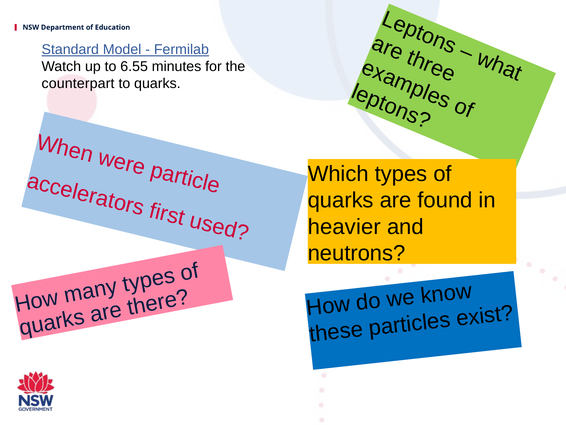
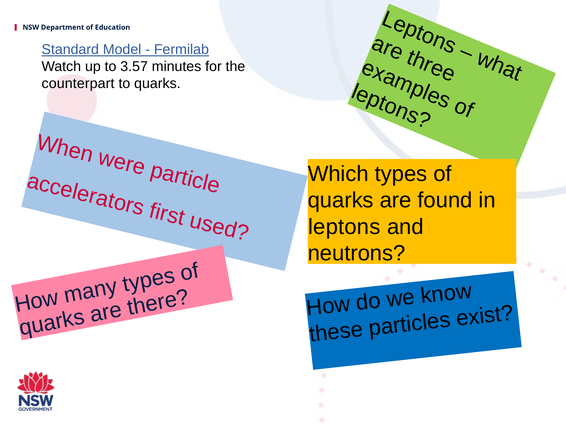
6.55: 6.55 -> 3.57 (134, 66)
heavier: heavier -> leptons (344, 226)
